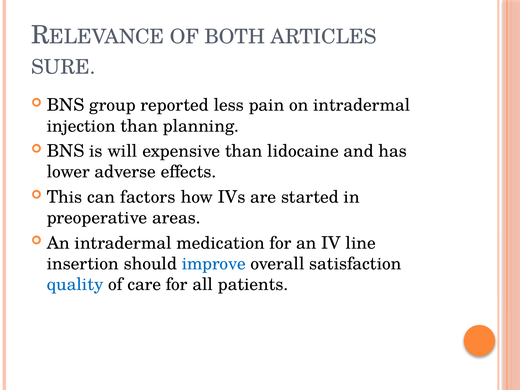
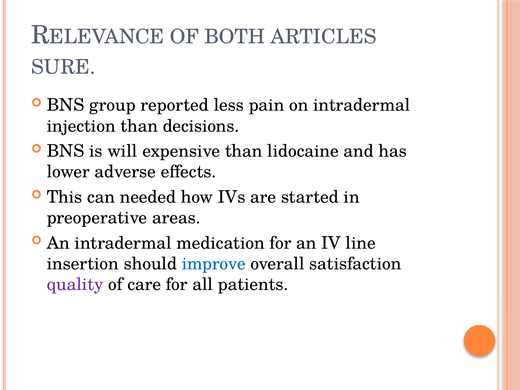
planning: planning -> decisions (201, 126)
factors: factors -> needed (148, 197)
quality colour: blue -> purple (75, 285)
